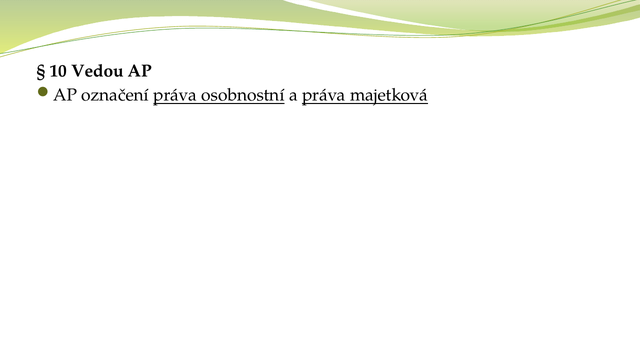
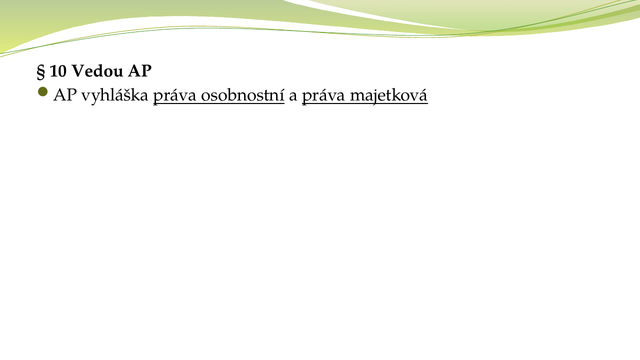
označení: označení -> vyhláška (115, 95)
